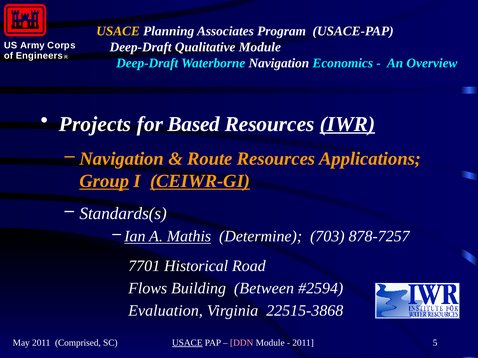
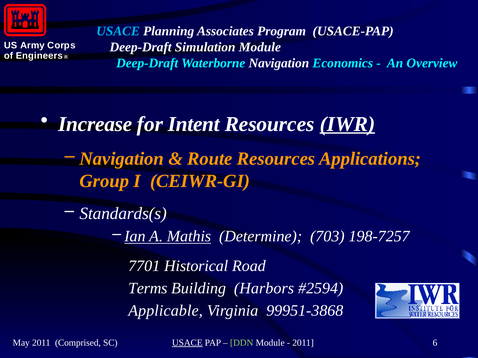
USACE colour: yellow -> light blue (118, 31)
Qualitative: Qualitative -> Simulation (205, 47)
Projects: Projects -> Increase (95, 124)
Based: Based -> Intent (194, 124)
Group underline: present -> none (104, 181)
CEIWR-GI underline: present -> none (200, 181)
878-7257: 878-7257 -> 198-7257 (379, 237)
Flows: Flows -> Terms (148, 289)
Between: Between -> Harbors (264, 289)
Evaluation: Evaluation -> Applicable (166, 311)
22515-3868: 22515-3868 -> 99951-3868 (305, 311)
DDN colour: pink -> light green (242, 343)
5: 5 -> 6 (435, 343)
